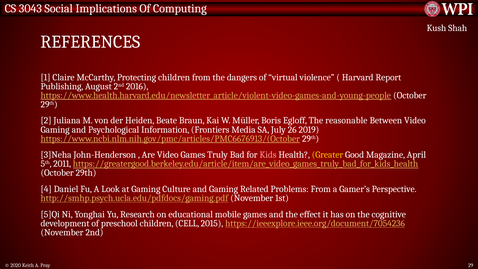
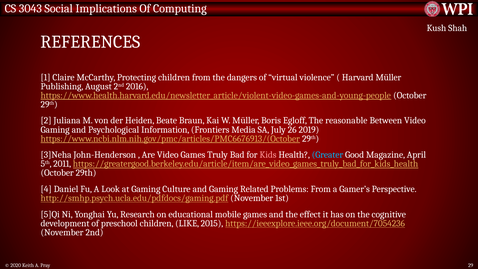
Harvard Report: Report -> Müller (388, 77)
Greater colour: yellow -> light blue (327, 155)
CELL: CELL -> LIKE (187, 223)
